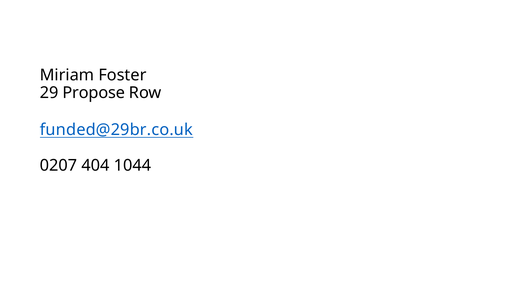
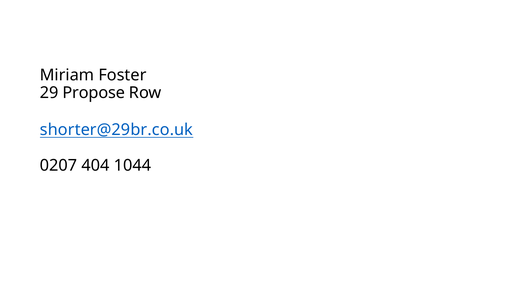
funded@29br.co.uk: funded@29br.co.uk -> shorter@29br.co.uk (116, 130)
